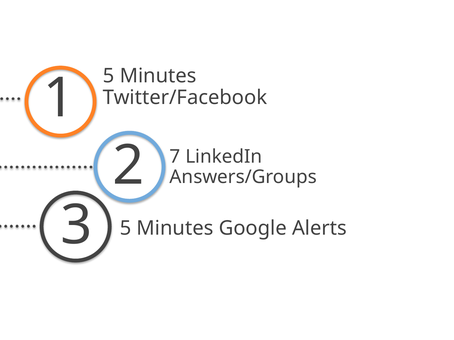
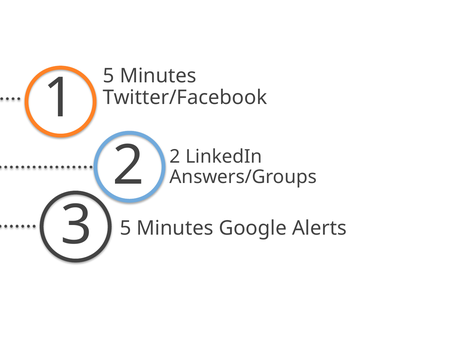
2 7: 7 -> 2 (175, 157)
